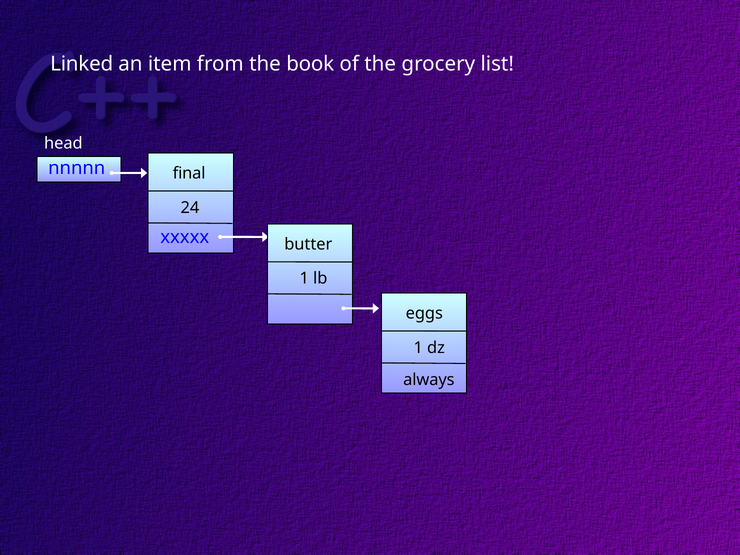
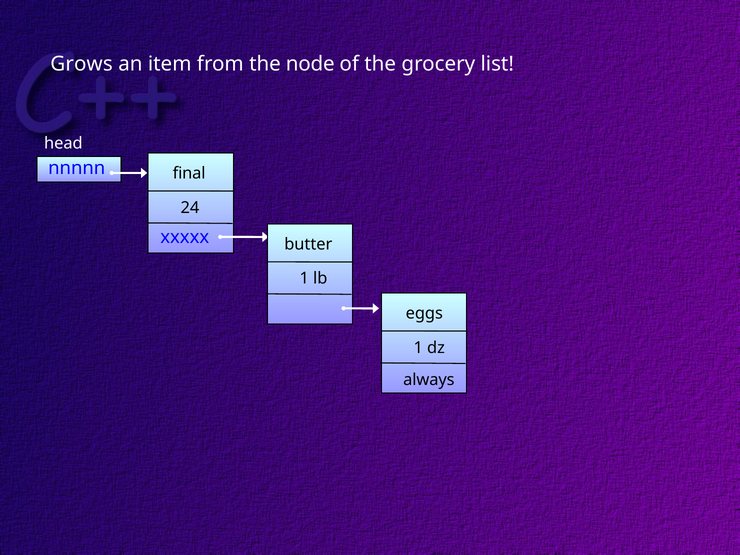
Linked: Linked -> Grows (82, 64)
book: book -> node (310, 64)
